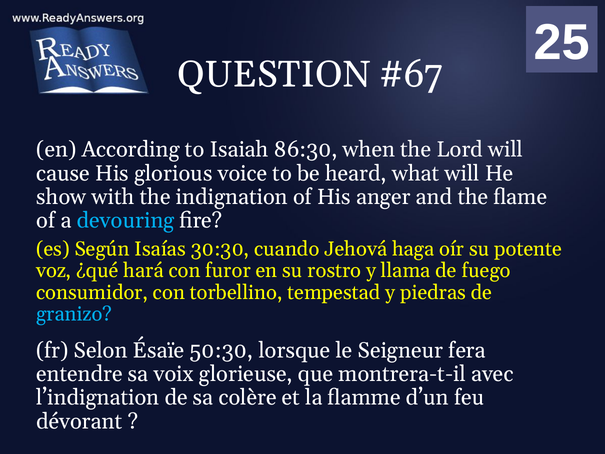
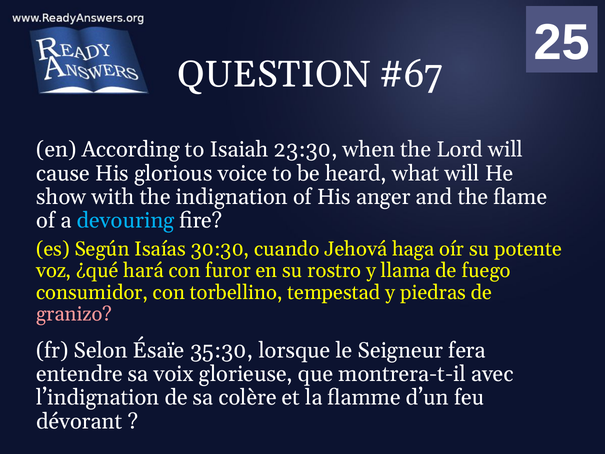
86:30: 86:30 -> 23:30 (306, 150)
granizo colour: light blue -> pink (74, 314)
50:30: 50:30 -> 35:30 (222, 350)
